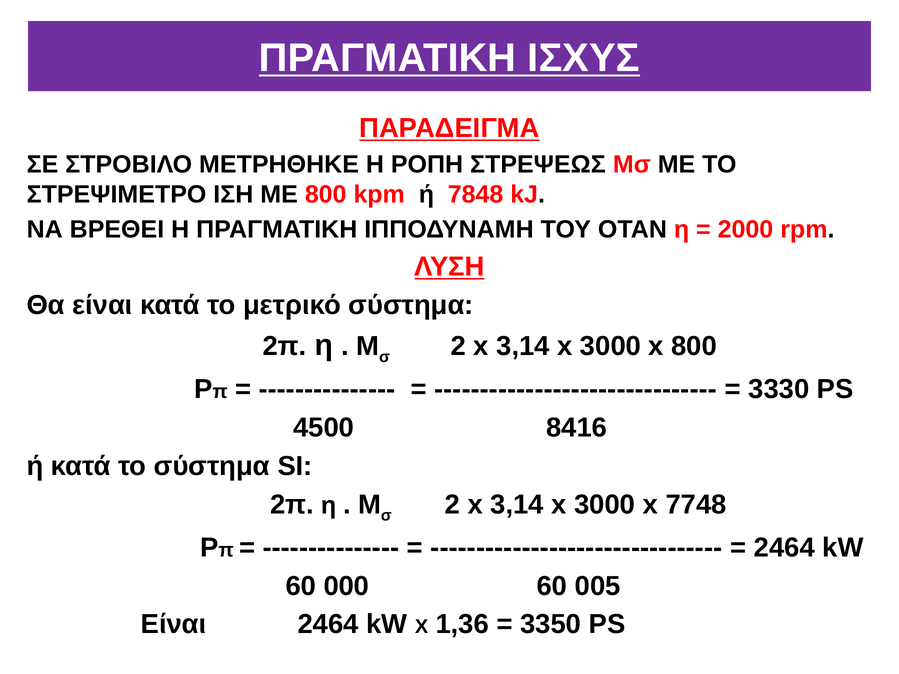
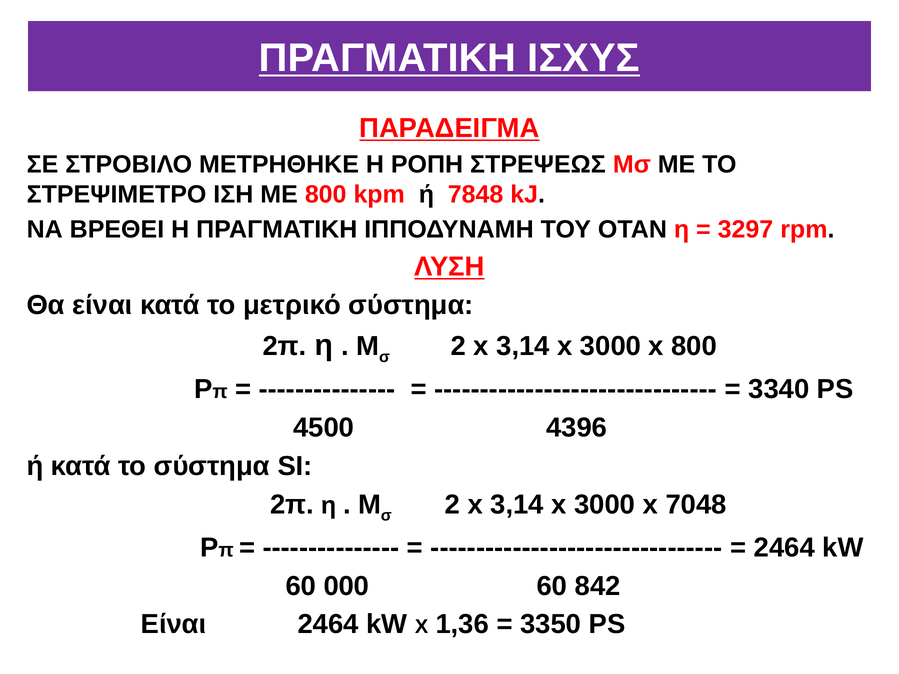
2000: 2000 -> 3297 (745, 229)
3330: 3330 -> 3340 (779, 389)
8416: 8416 -> 4396 (577, 428)
7748: 7748 -> 7048 (696, 505)
005: 005 -> 842 (598, 586)
